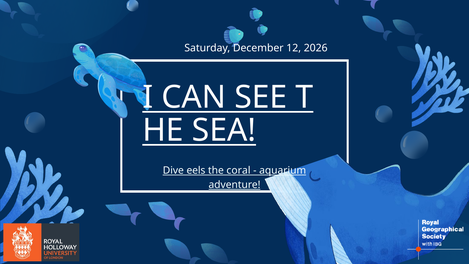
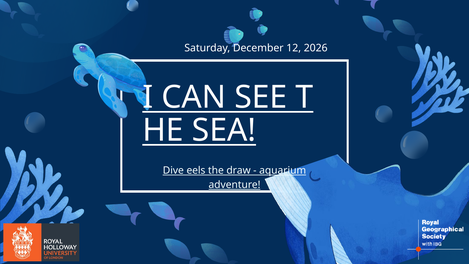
coral: coral -> draw (239, 170)
